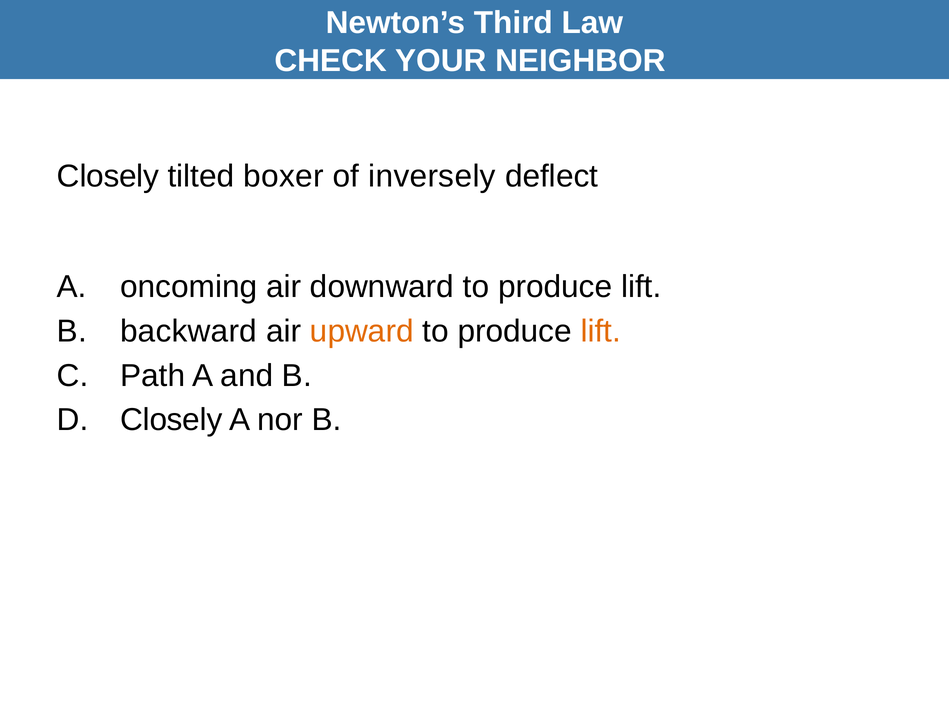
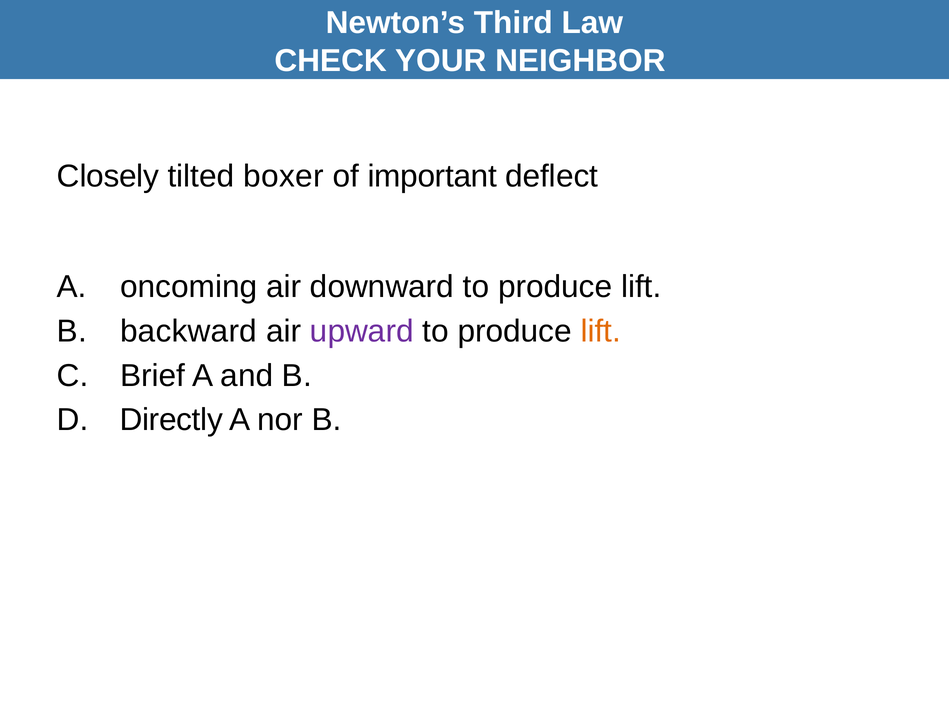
inversely: inversely -> important (432, 176)
upward colour: orange -> purple (362, 331)
Path: Path -> Brief (153, 375)
Closely: Closely -> Directly (171, 420)
